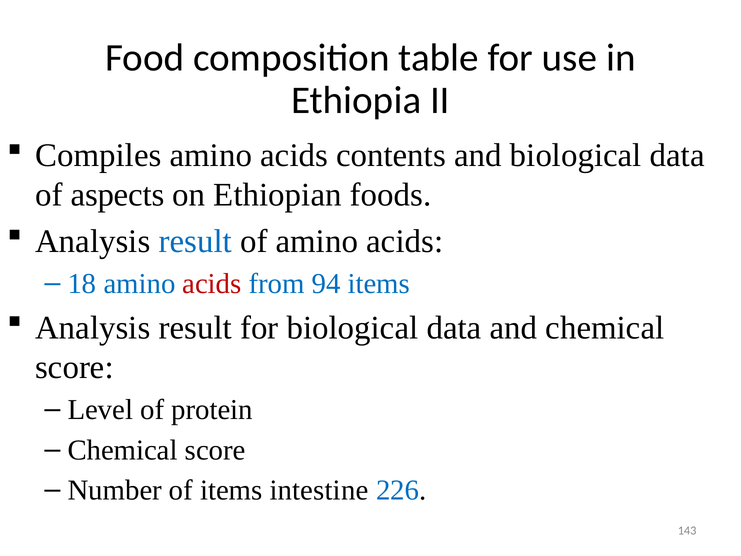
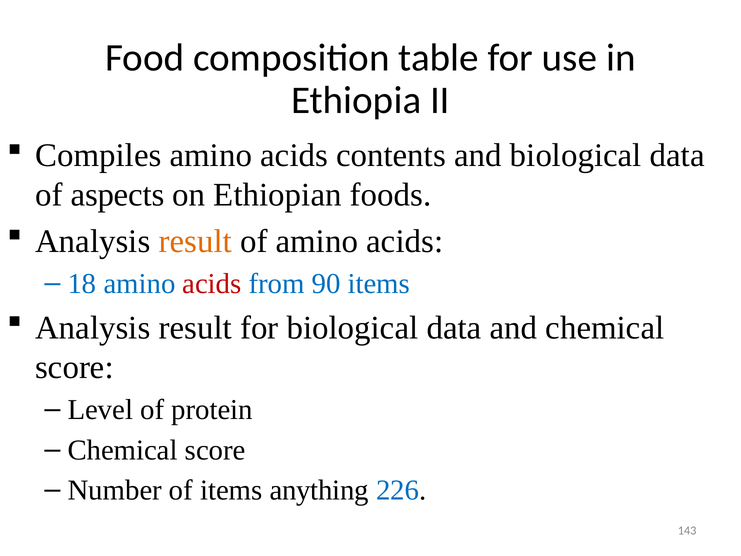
result colour: blue -> orange (195, 241)
94: 94 -> 90 (326, 284)
intestine: intestine -> anything (319, 490)
